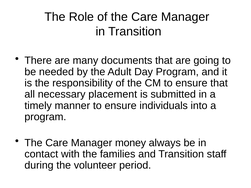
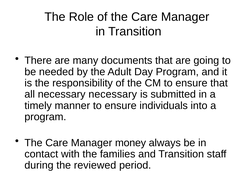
necessary placement: placement -> necessary (113, 94)
volunteer: volunteer -> reviewed (95, 166)
